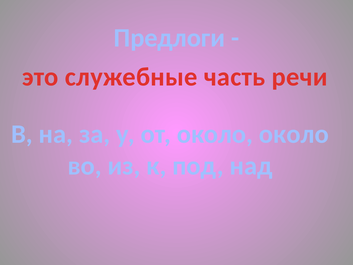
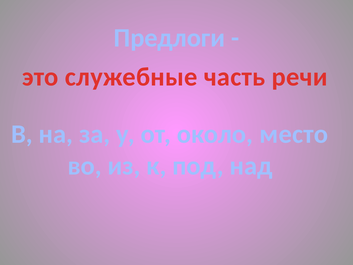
около около: около -> место (294, 134)
